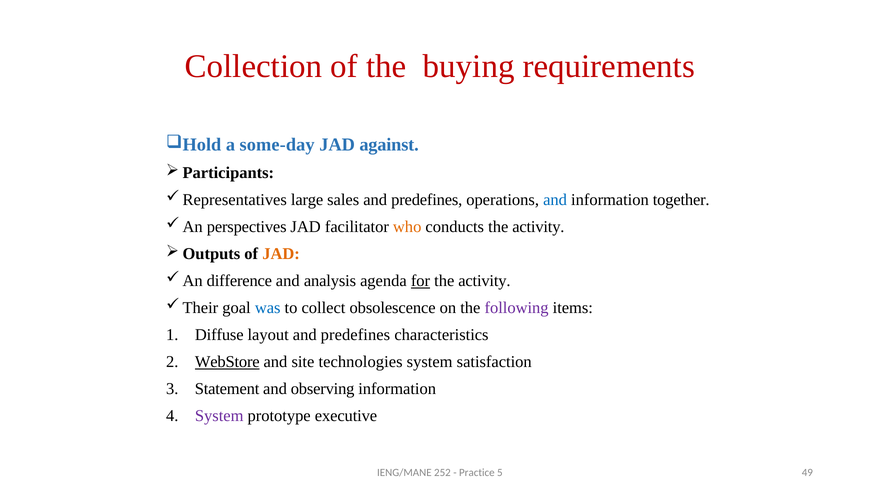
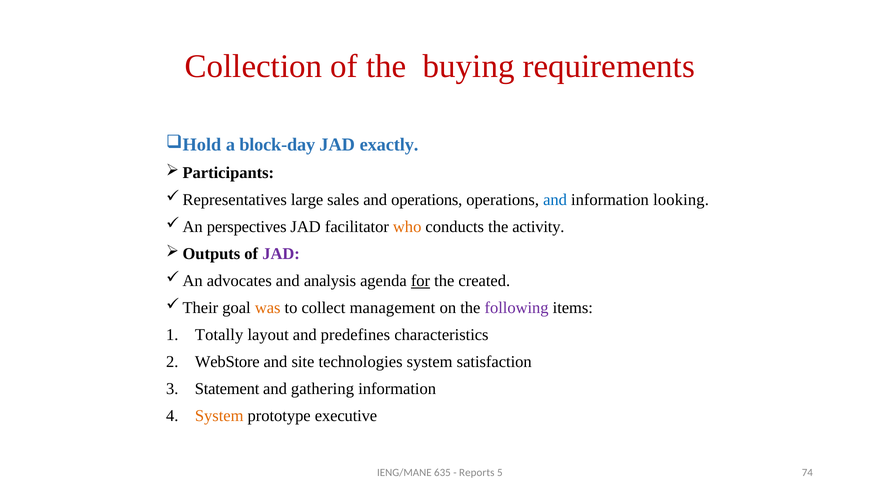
some-day: some-day -> block-day (277, 145)
against: against -> exactly (389, 145)
sales and predefines: predefines -> operations (427, 200)
together: together -> looking (681, 200)
JAD colour: orange -> purple (281, 254)
difference: difference -> advocates (239, 281)
activity: activity -> created (484, 281)
was colour: blue -> orange (268, 308)
obsolescence: obsolescence -> management (392, 308)
Diffuse: Diffuse -> Totally (219, 335)
WebStore underline: present -> none (227, 362)
observing: observing -> gathering (322, 389)
System colour: purple -> orange (219, 416)
252: 252 -> 635 (442, 473)
Practice: Practice -> Reports (477, 473)
49: 49 -> 74 (807, 473)
